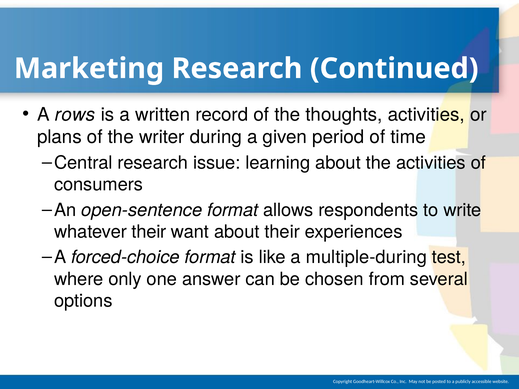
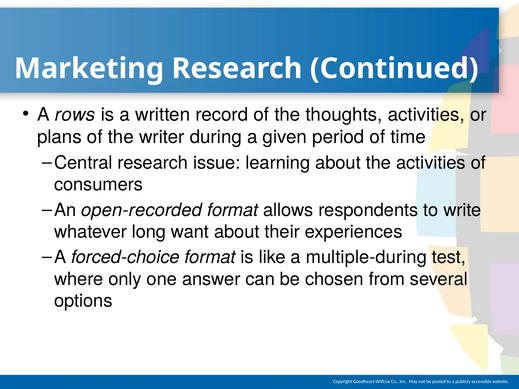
open-sentence: open-sentence -> open-recorded (142, 210)
whatever their: their -> long (149, 232)
